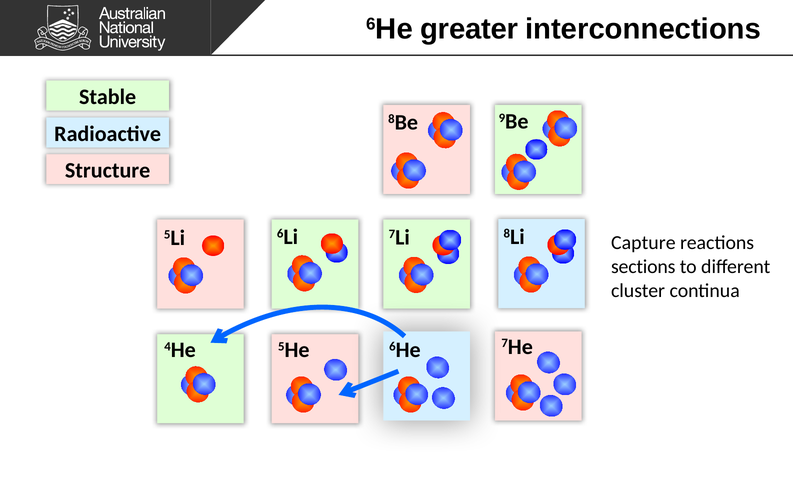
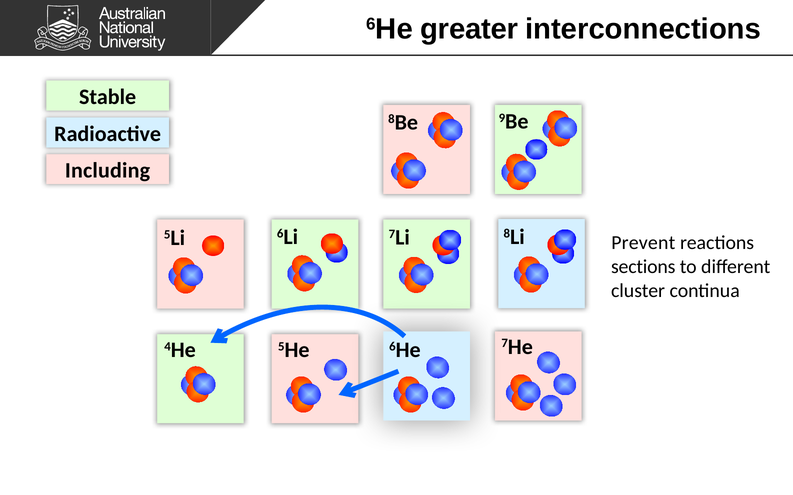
Structure: Structure -> Including (108, 171)
Capture: Capture -> Prevent (643, 243)
